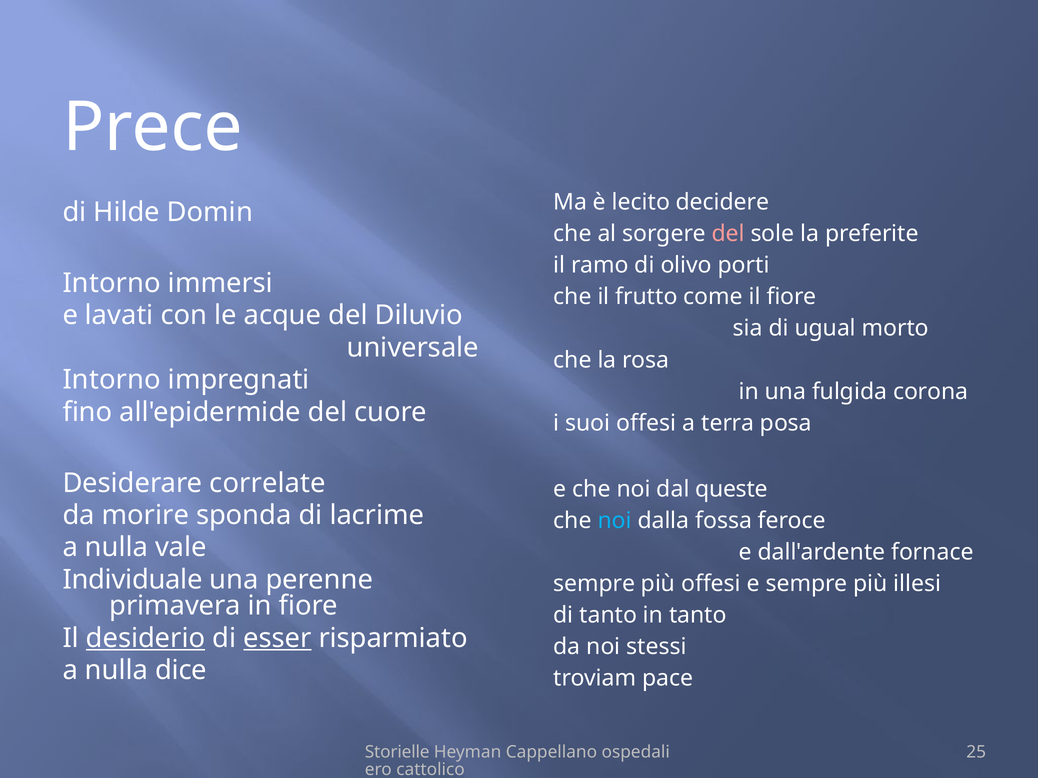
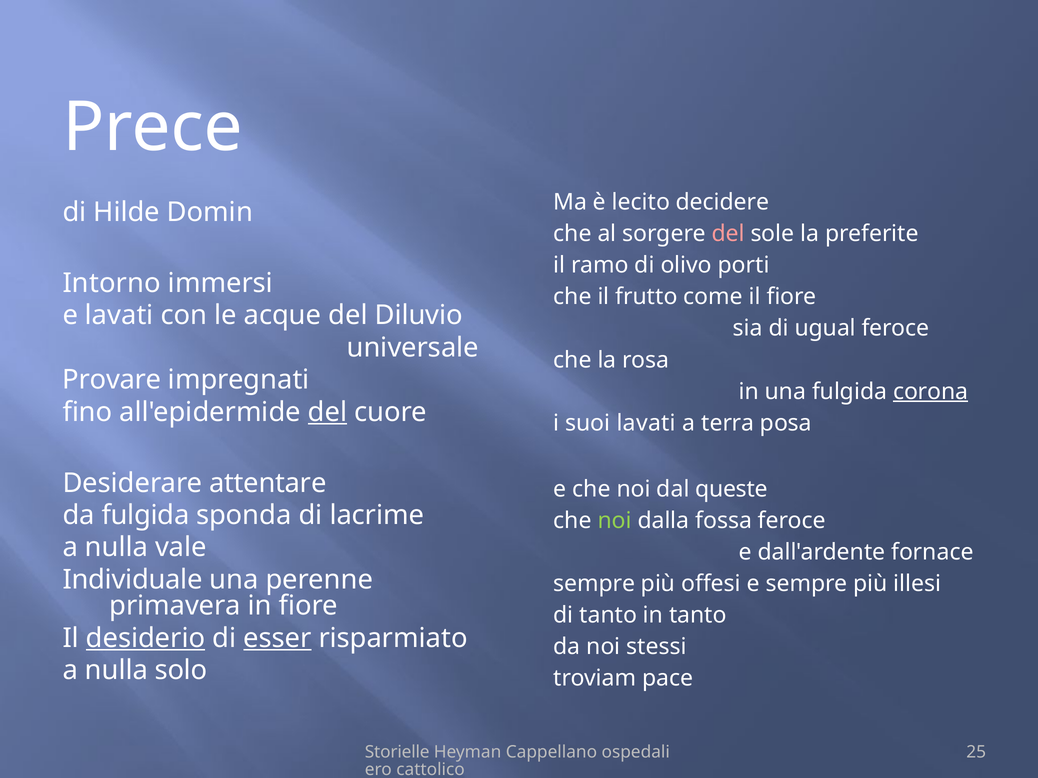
ugual morto: morto -> feroce (895, 329)
Intorno: Intorno -> Provare (112, 380)
corona underline: none -> present (931, 392)
del underline: none -> present (327, 412)
suoi offesi: offesi -> lavati (646, 423)
correlate: correlate -> attentare (268, 483)
da morire: morire -> fulgida (145, 516)
noi colour: light blue -> light green (615, 521)
dice: dice -> solo (181, 671)
